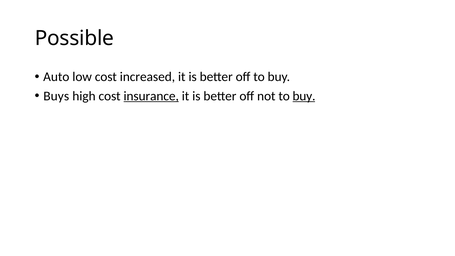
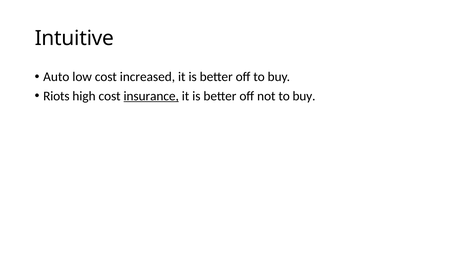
Possible: Possible -> Intuitive (74, 38)
Buys: Buys -> Riots (56, 96)
buy underline: present -> none (304, 96)
